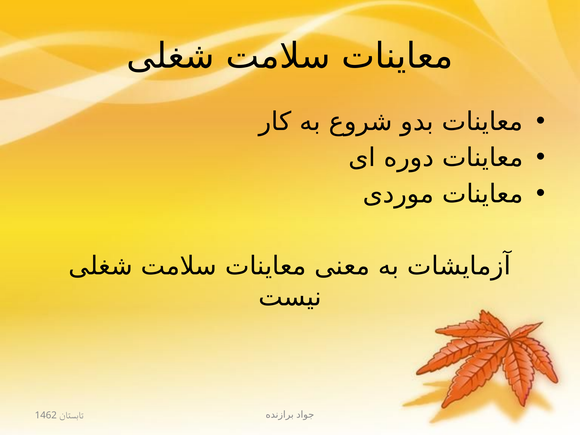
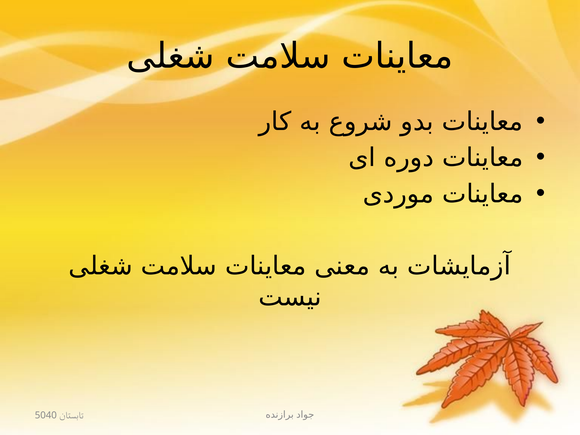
1462: 1462 -> 5040 (46, 415)
